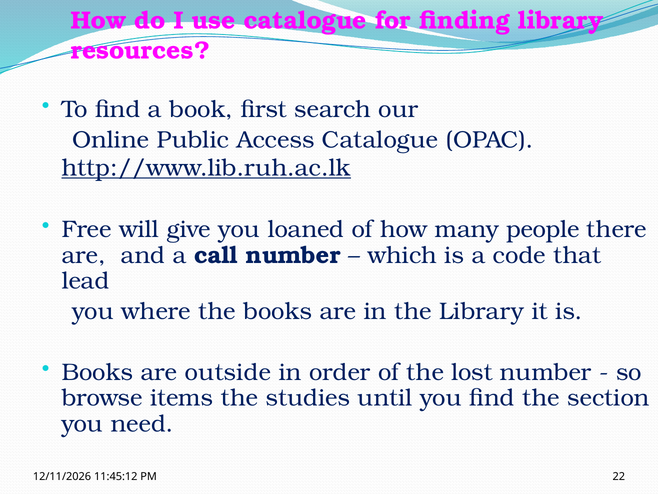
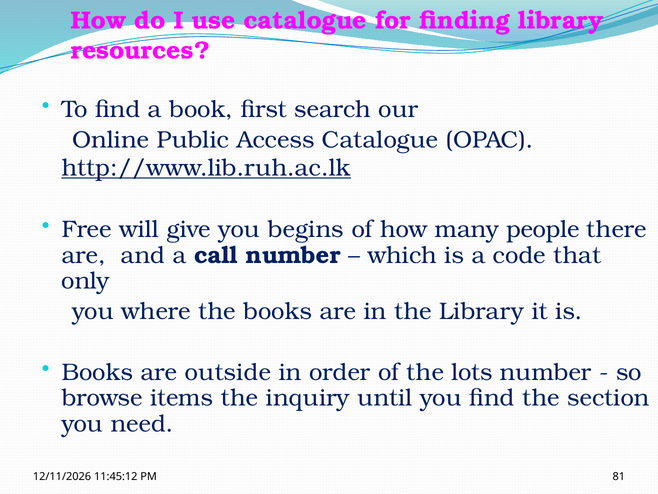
loaned: loaned -> begins (306, 229)
lead: lead -> only (86, 281)
lost: lost -> lots (472, 372)
studies: studies -> inquiry (308, 398)
22: 22 -> 81 (619, 476)
